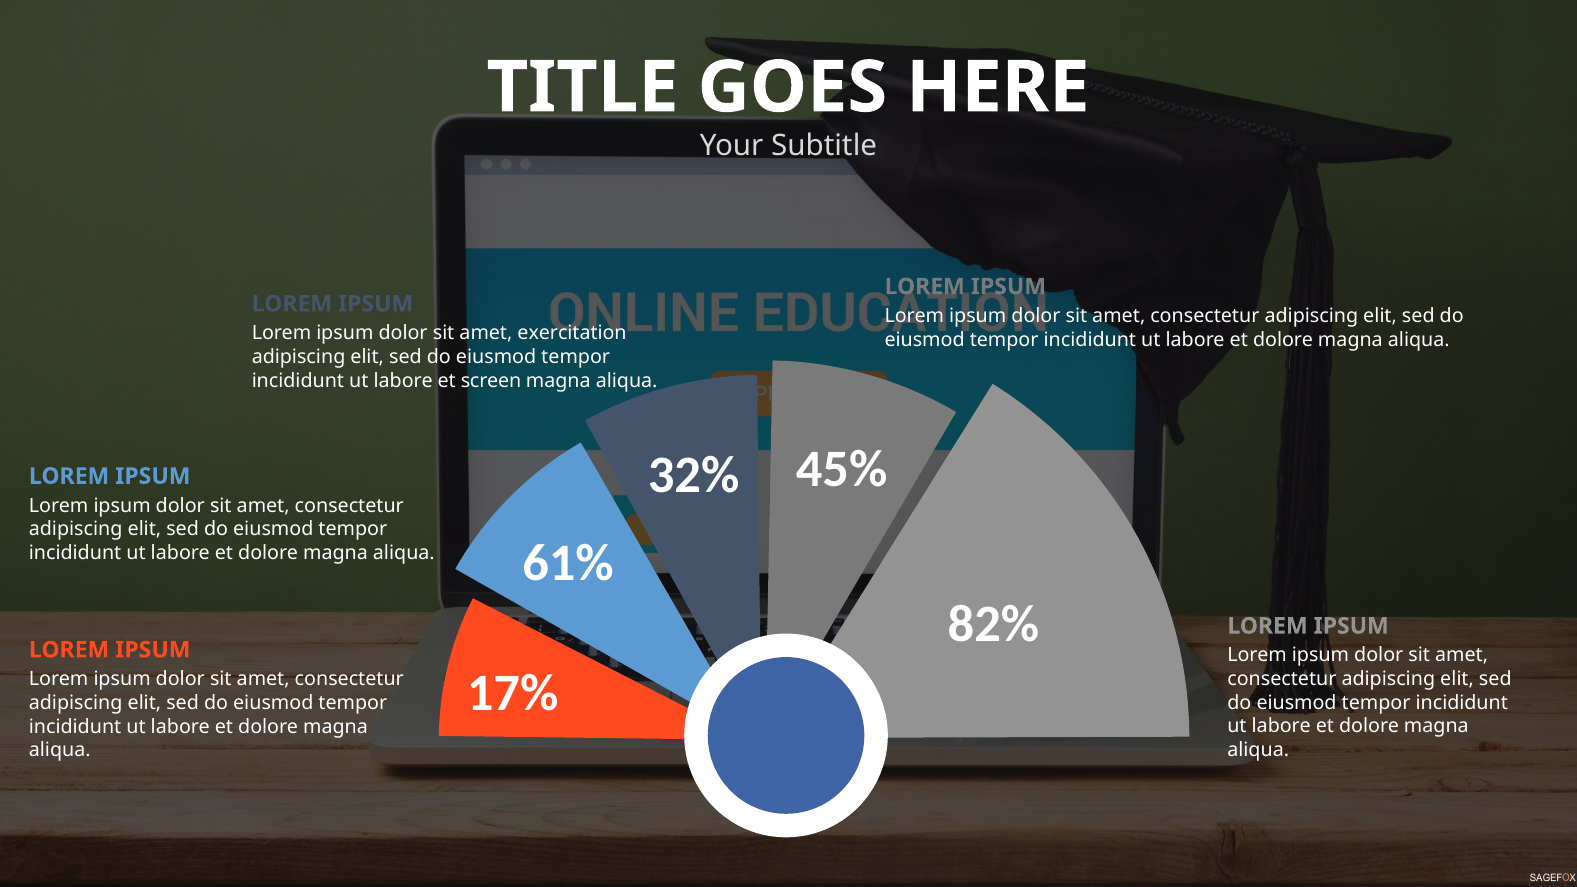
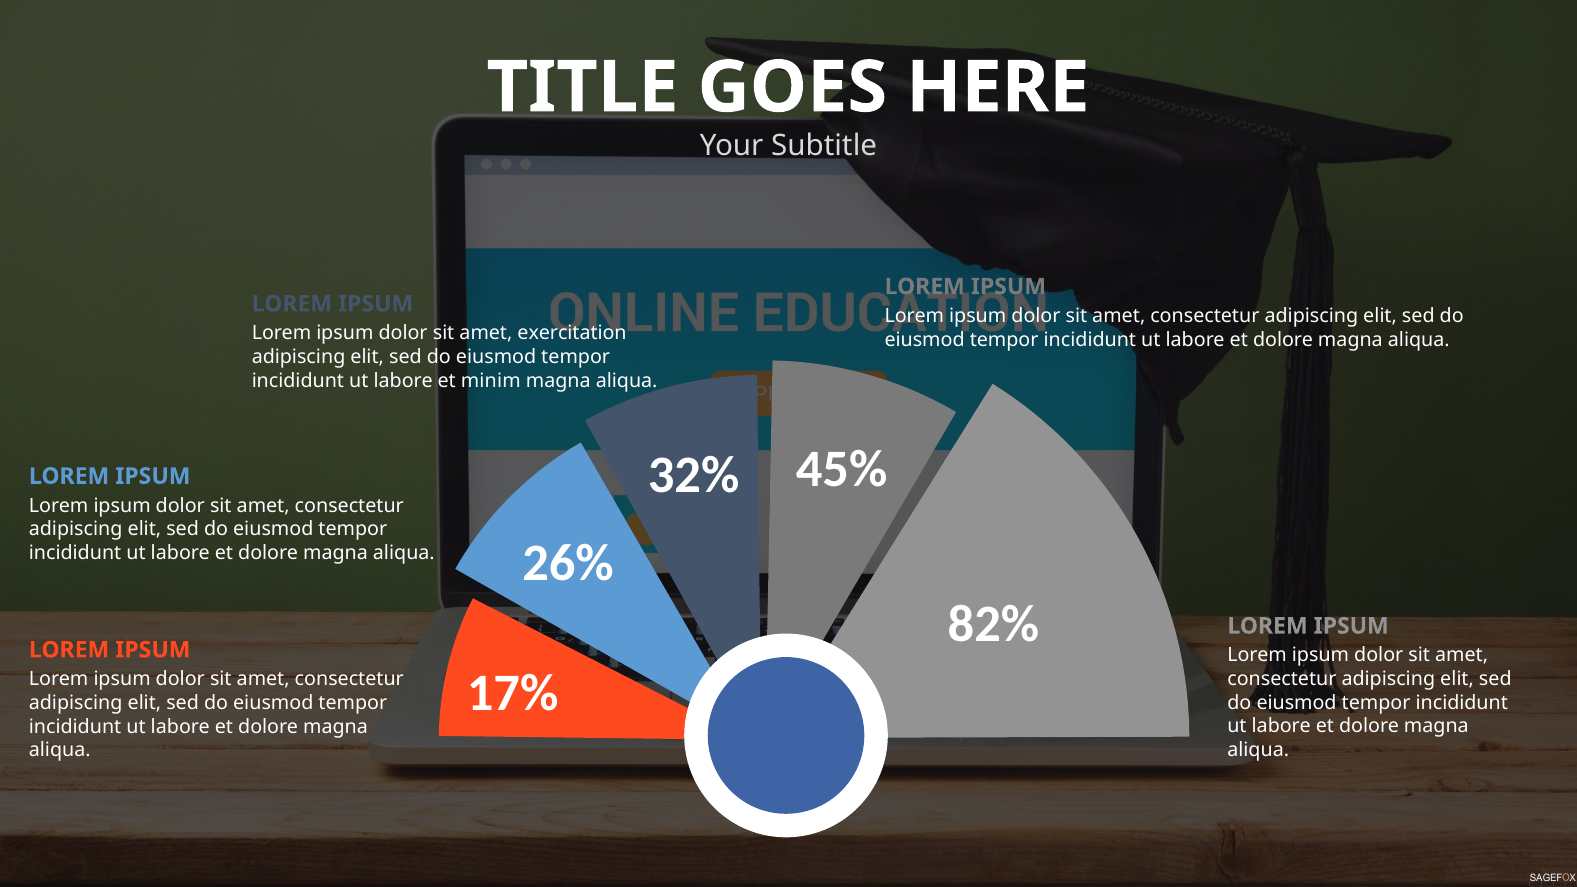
screen: screen -> minim (491, 381)
61%: 61% -> 26% (568, 563)
